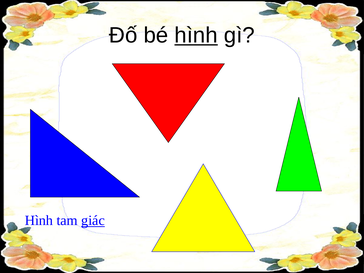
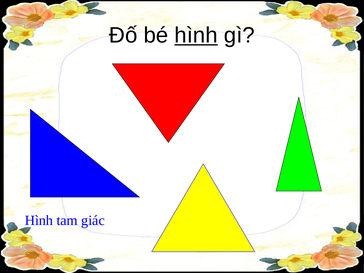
giác underline: present -> none (93, 221)
